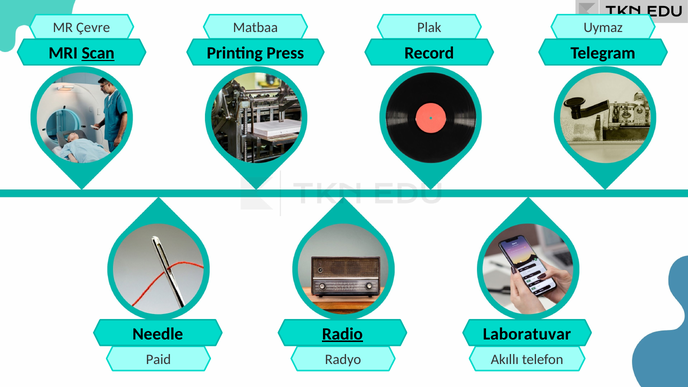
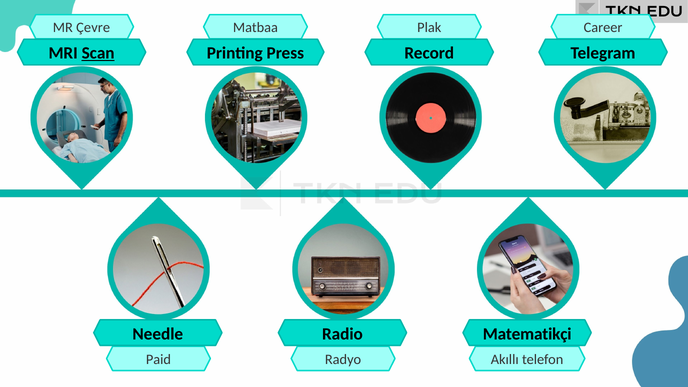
Uymaz: Uymaz -> Career (603, 28)
Radio underline: present -> none (342, 334)
Laboratuvar: Laboratuvar -> Matematikçi (527, 334)
